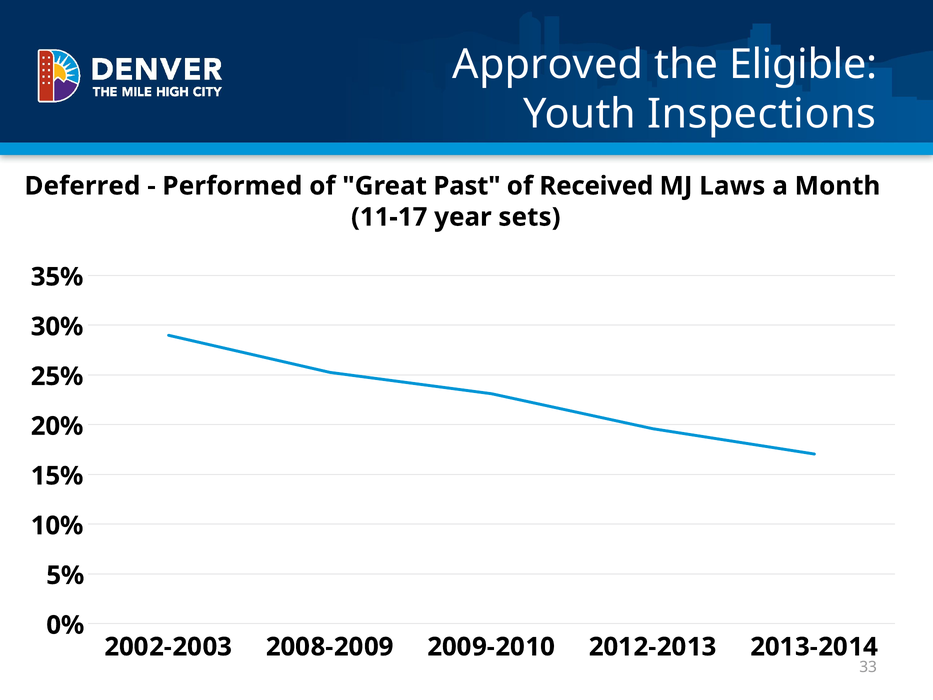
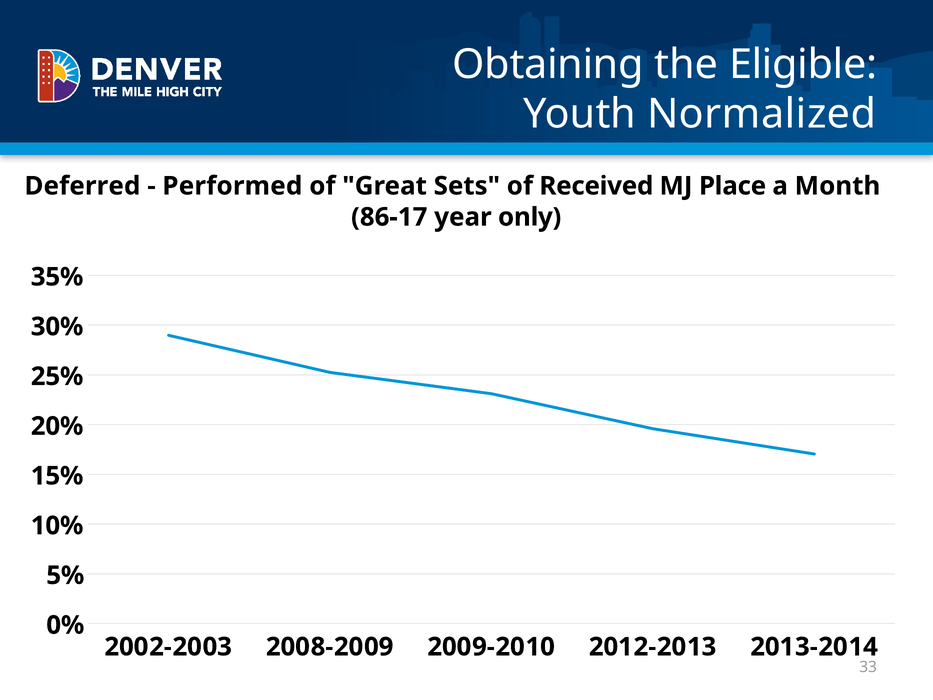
Approved: Approved -> Obtaining (548, 64)
Inspections: Inspections -> Normalized (762, 114)
Past: Past -> Sets (467, 186)
Laws: Laws -> Place (733, 186)
11-17: 11-17 -> 86-17 (389, 217)
sets: sets -> only (530, 217)
